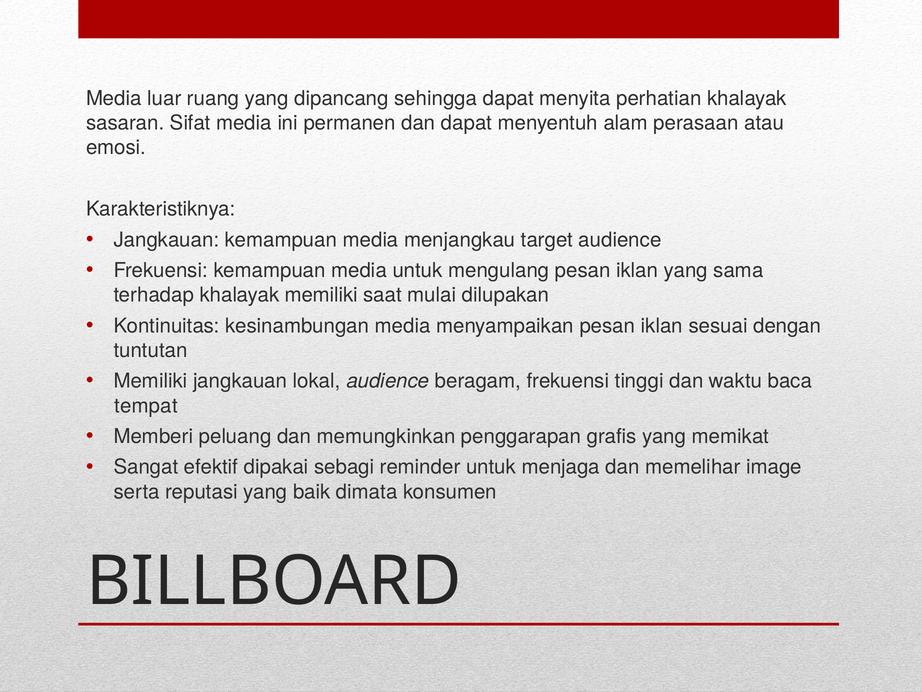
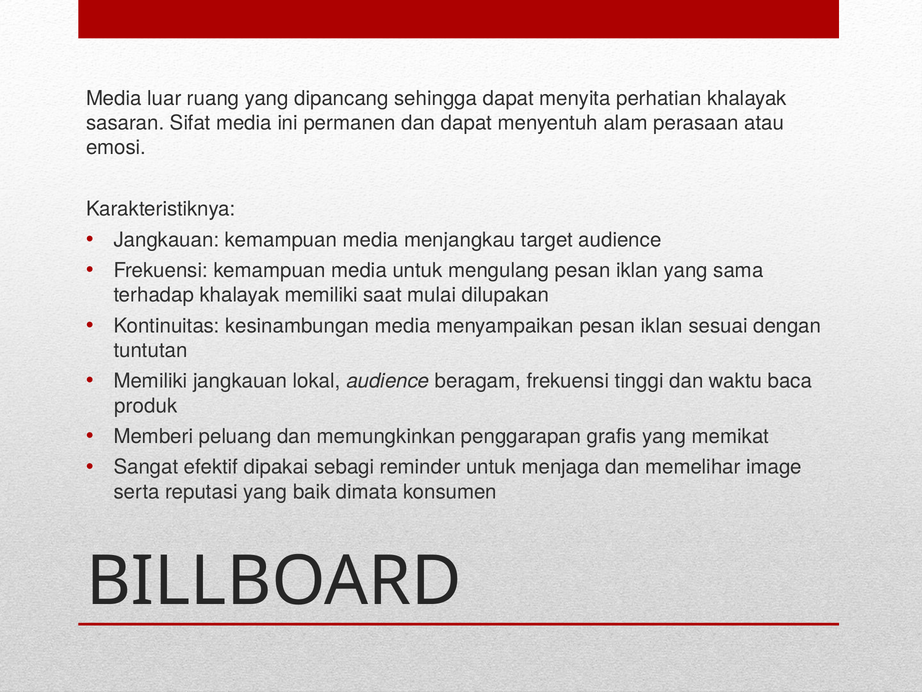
tempat: tempat -> produk (146, 405)
